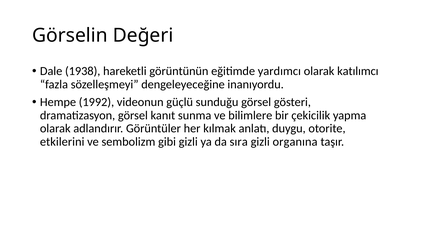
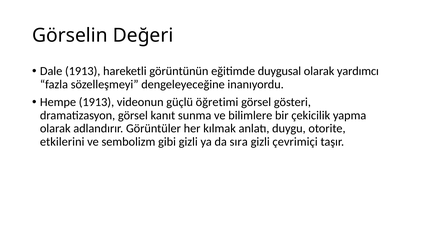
Dale 1938: 1938 -> 1913 (83, 71)
yardımcı: yardımcı -> duygusal (279, 71)
katılımcı: katılımcı -> yardımcı (358, 71)
Hempe 1992: 1992 -> 1913 (96, 102)
sunduğu: sunduğu -> öğretimi (217, 102)
organına: organına -> çevrimiçi (295, 142)
